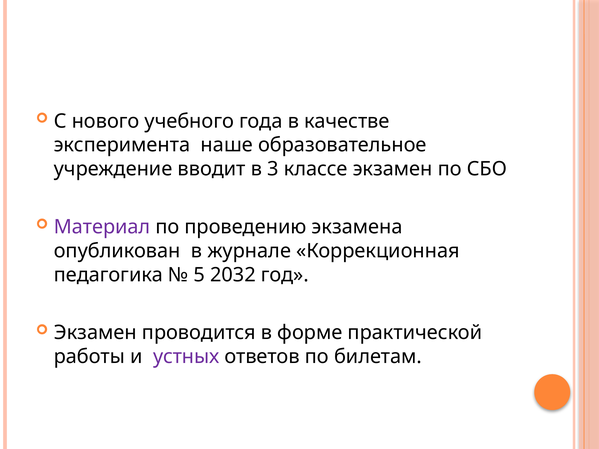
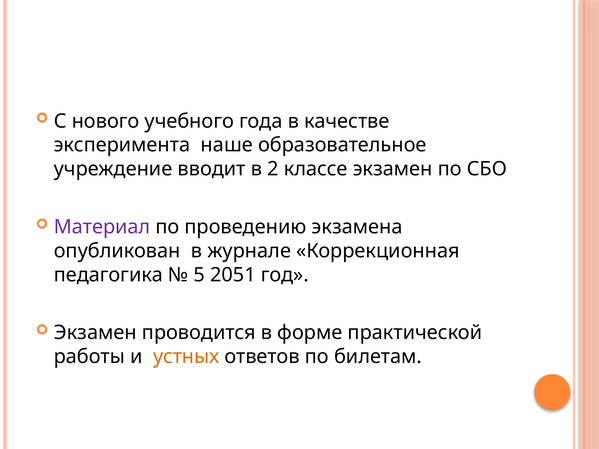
3: 3 -> 2 (273, 169)
2032: 2032 -> 2051 (233, 275)
устных colour: purple -> orange (186, 357)
